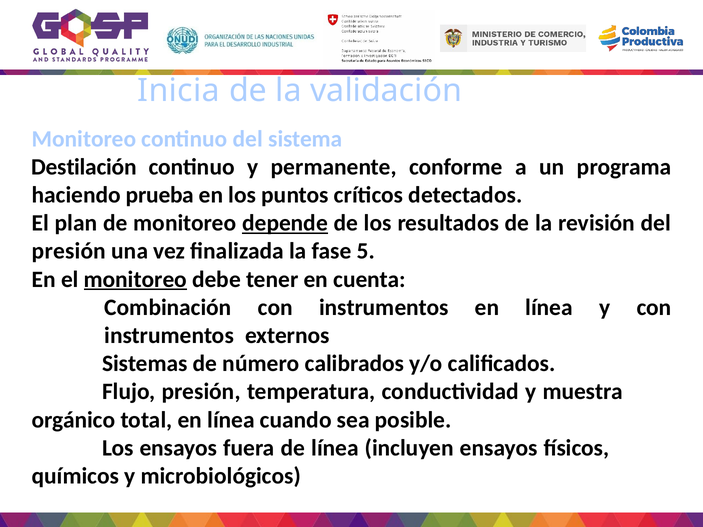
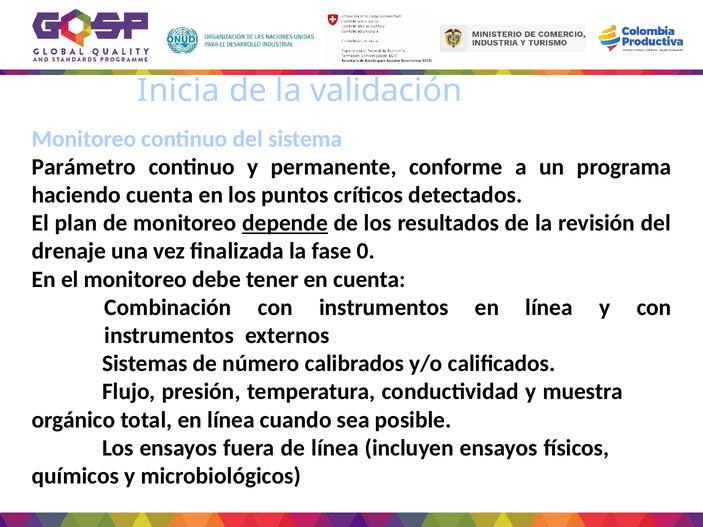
Destilación: Destilación -> Parámetro (84, 167)
haciendo prueba: prueba -> cuenta (160, 195)
presión: presión -> drenaje (69, 251)
5: 5 -> 0 (366, 251)
monitoreo underline: present -> none (135, 279)
